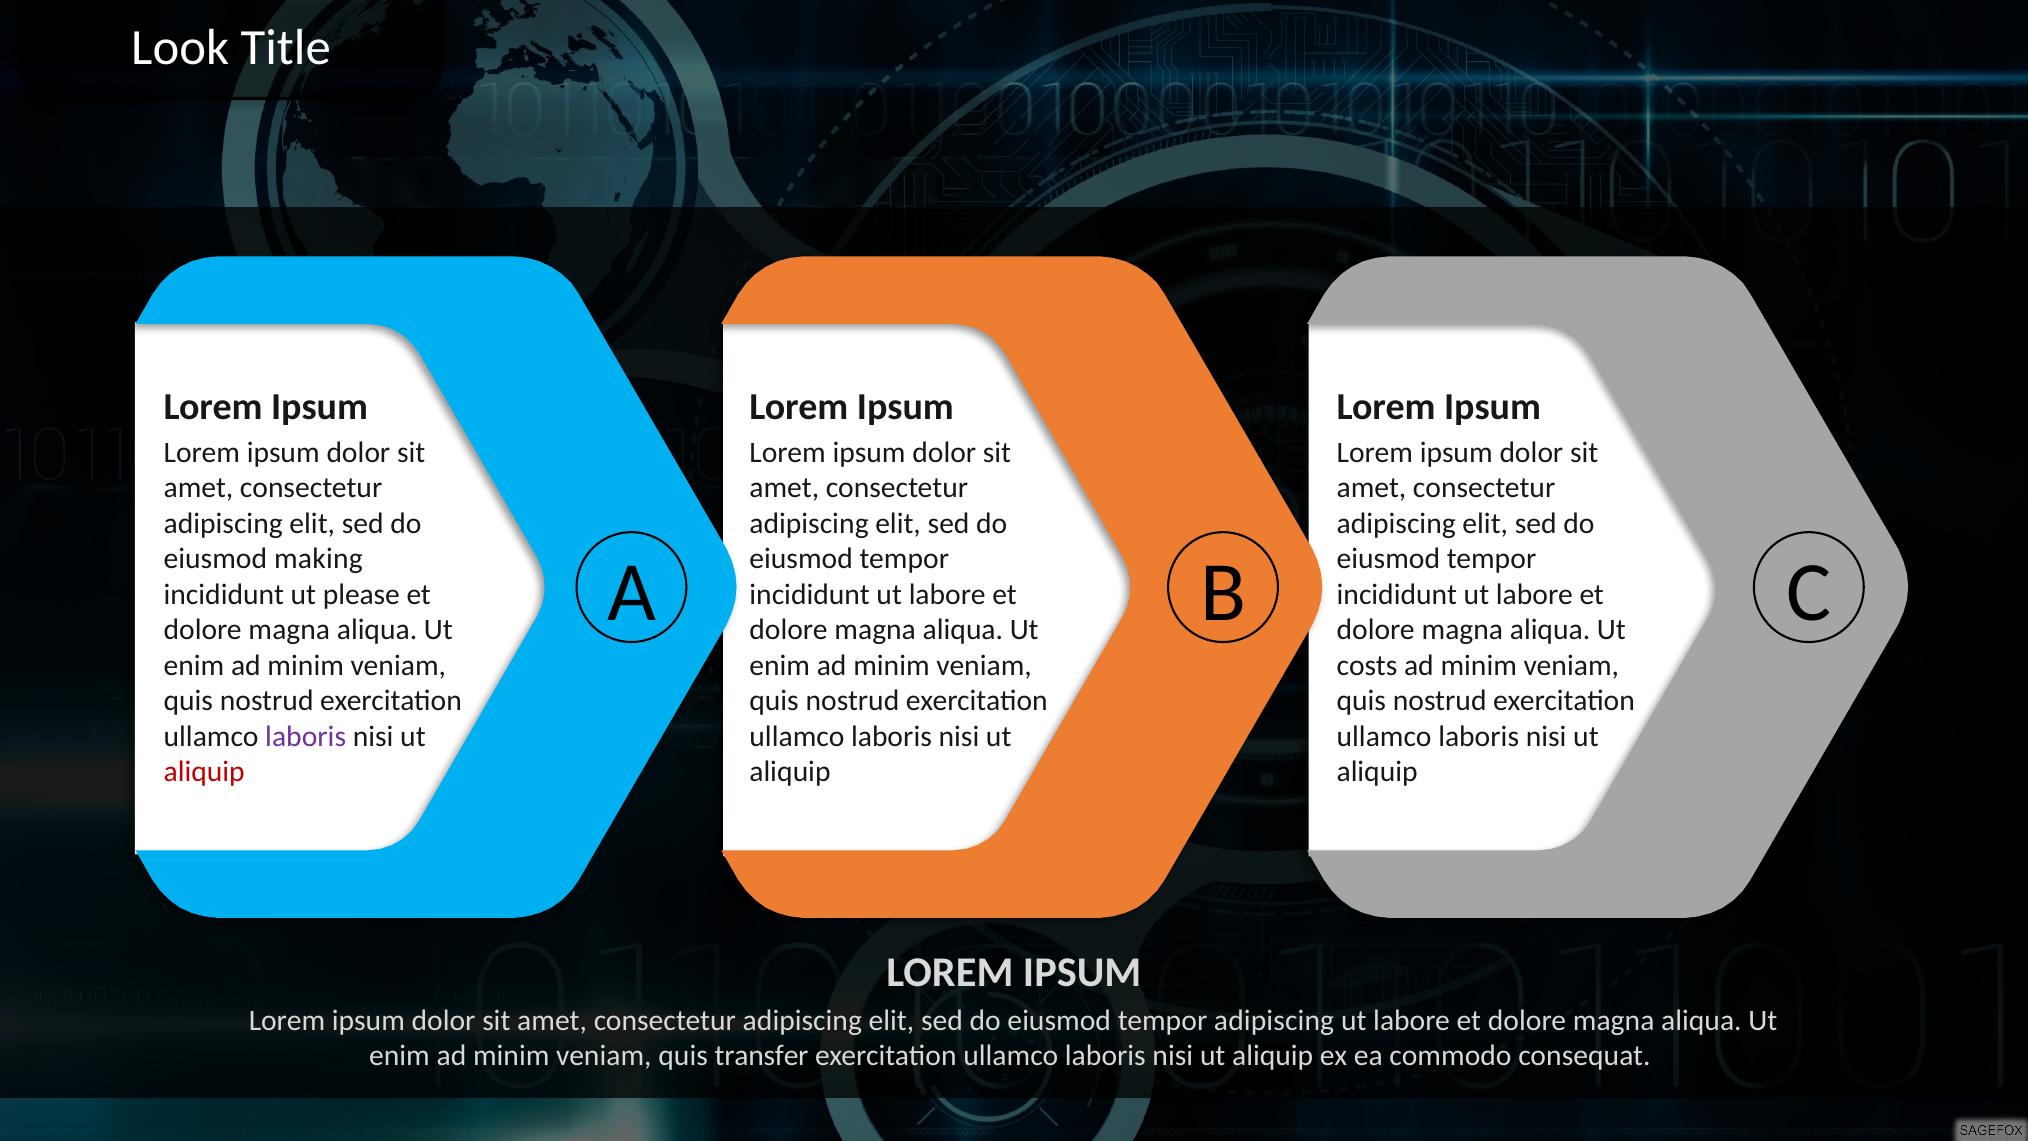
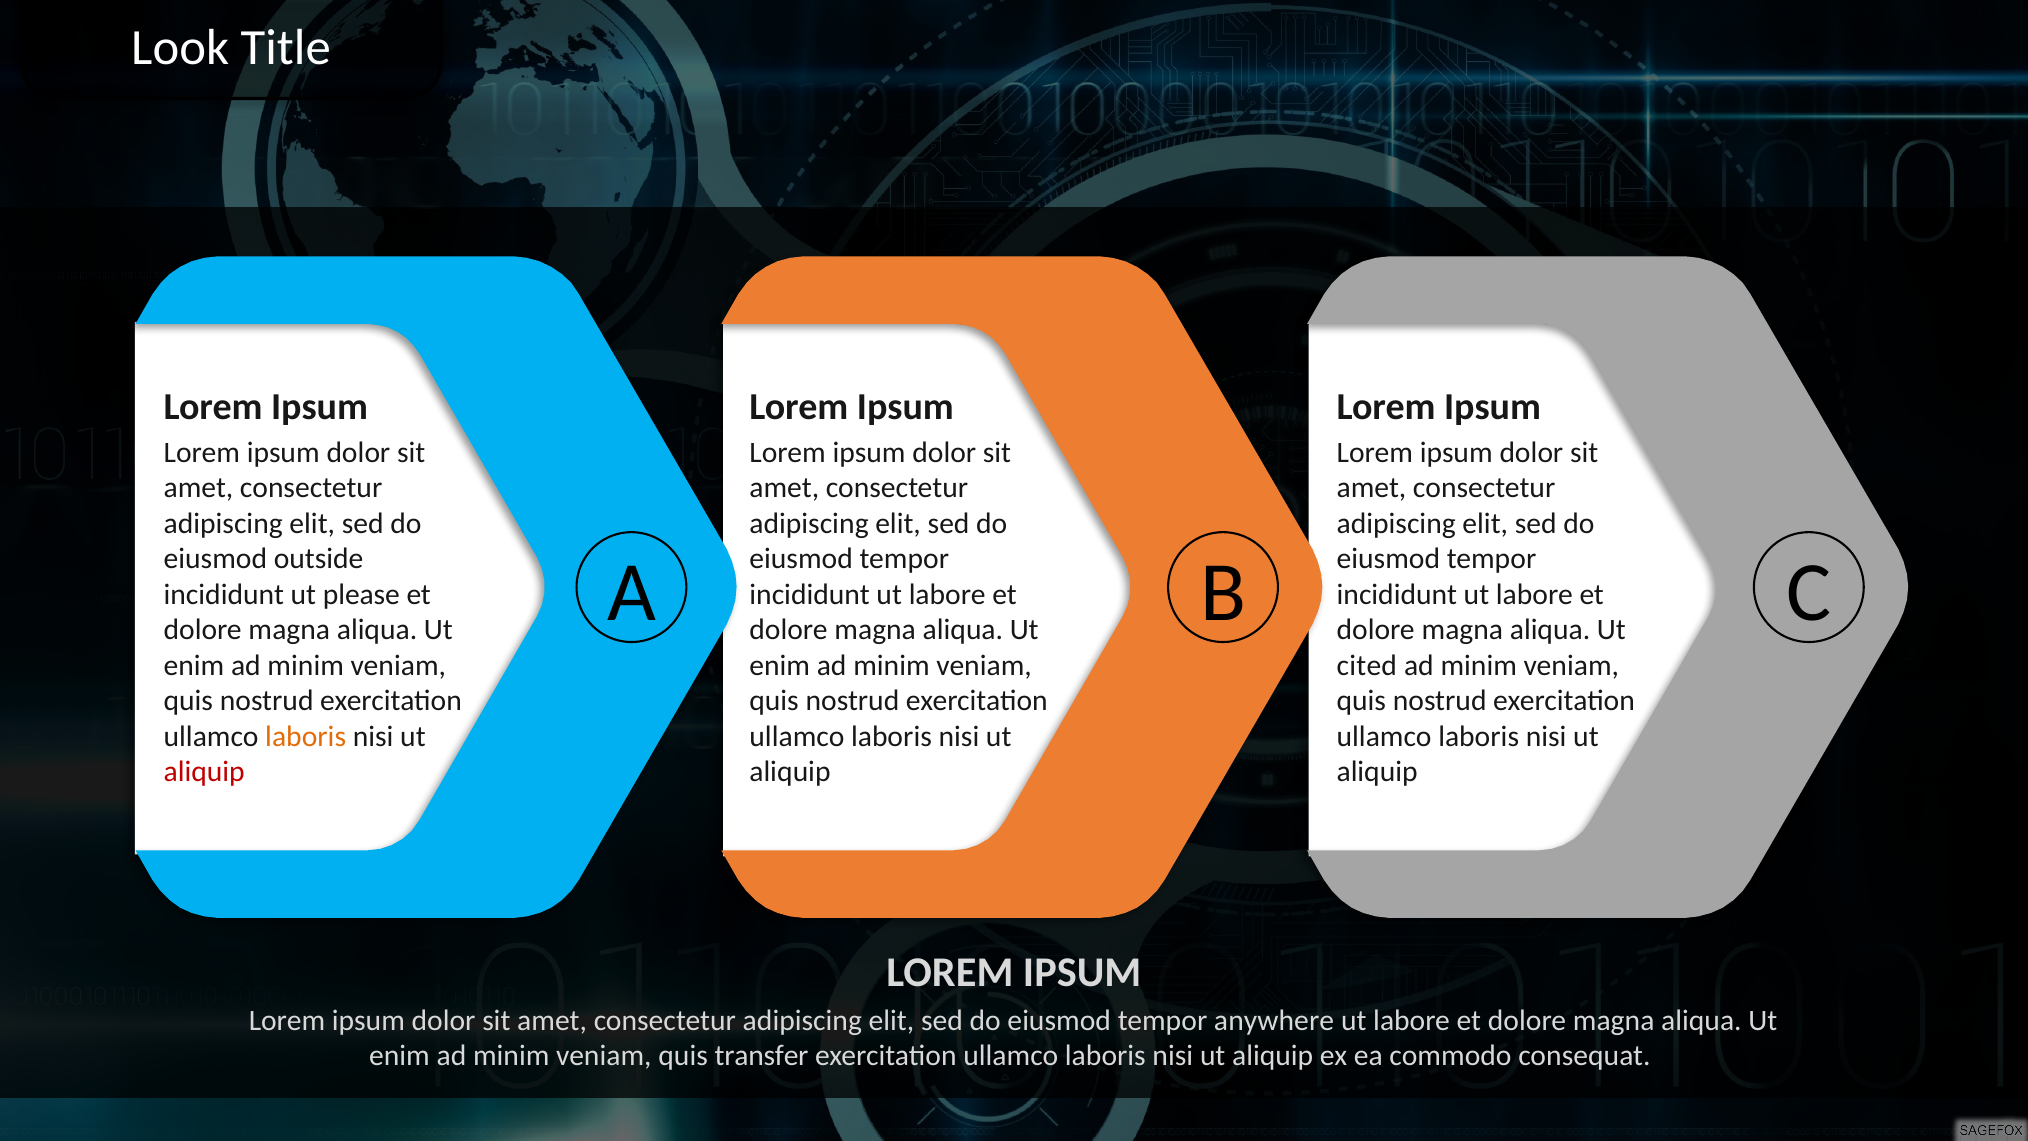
making: making -> outside (319, 559)
costs: costs -> cited (1367, 665)
laboris colour: purple -> orange (306, 736)
tempor adipiscing: adipiscing -> anywhere (1274, 1020)
